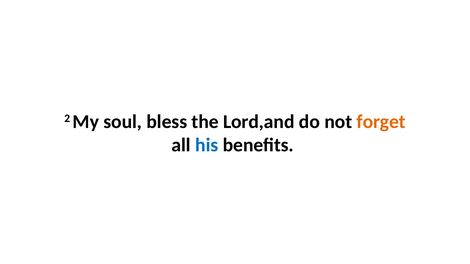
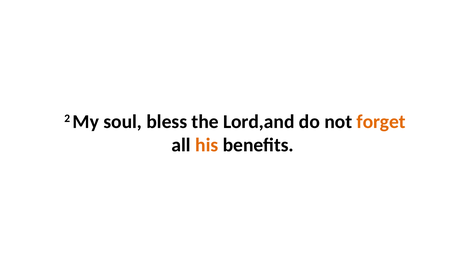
his colour: blue -> orange (207, 145)
